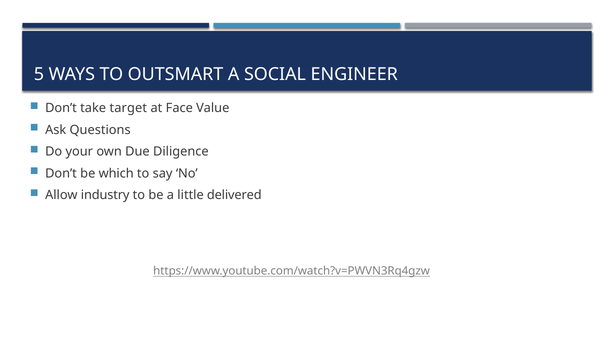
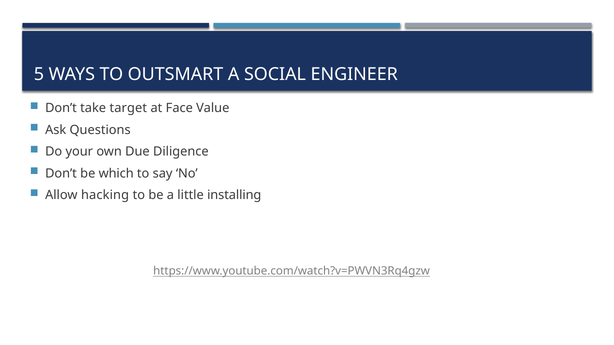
industry: industry -> hacking (105, 195)
delivered: delivered -> installing (234, 195)
